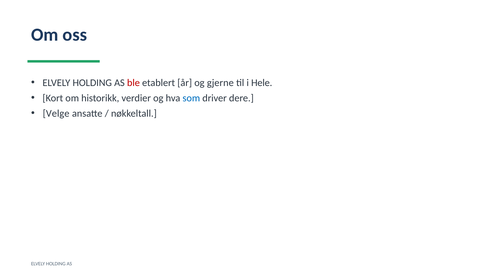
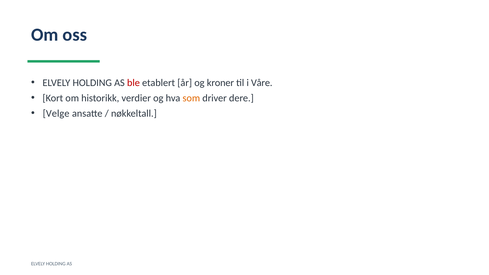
gjerne: gjerne -> kroner (220, 83)
Hele: Hele -> Våre (262, 83)
som colour: blue -> orange (191, 98)
